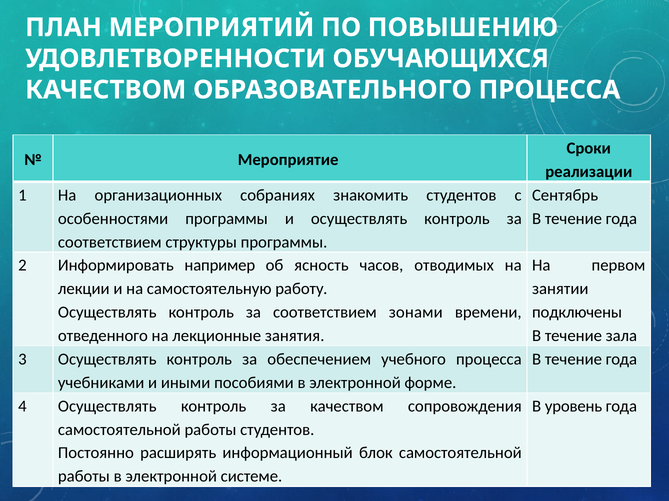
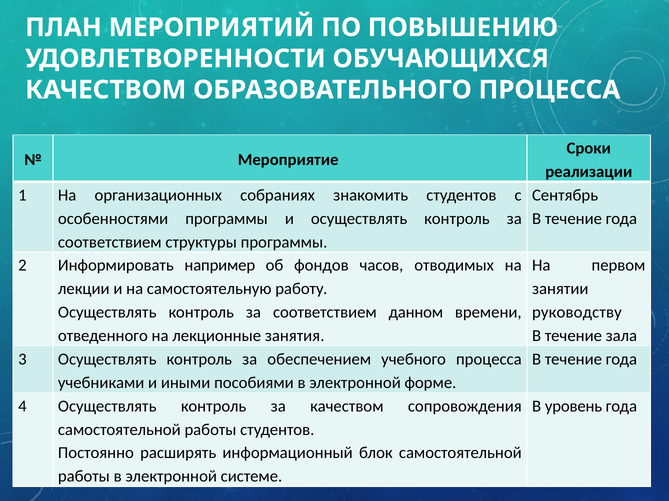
ясность: ясность -> фондов (321, 266)
зонами: зонами -> данном (416, 313)
подключены: подключены -> руководству (577, 313)
